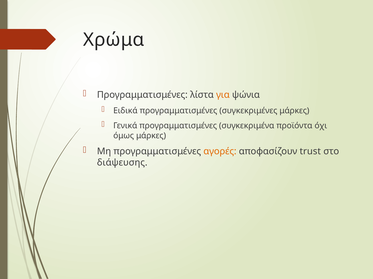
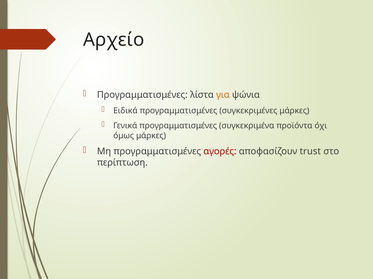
Χρώμα: Χρώμα -> Αρχείο (114, 40)
αγορές colour: orange -> red (220, 152)
διάψευσης: διάψευσης -> περίπτωση (122, 163)
